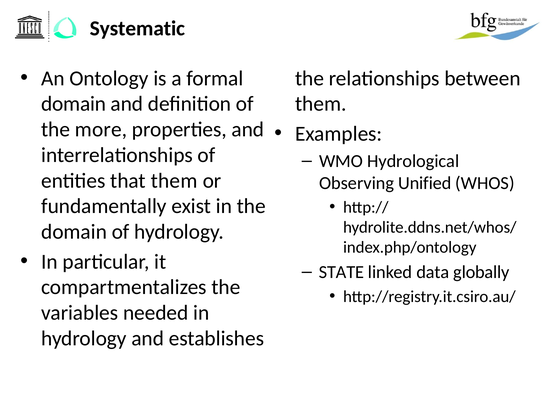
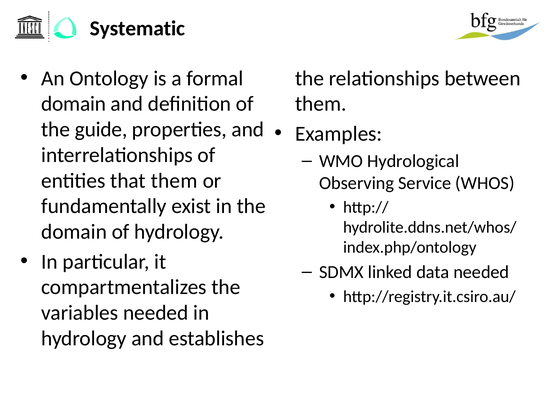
more: more -> guide (101, 129)
Unified: Unified -> Service (425, 183)
STATE: STATE -> SDMX (341, 272)
data globally: globally -> needed (481, 272)
